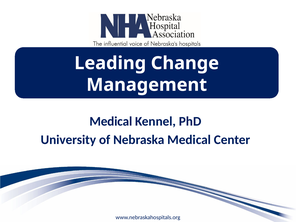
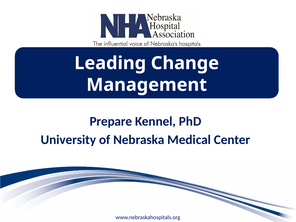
Medical: Medical -> Prepare (111, 121)
